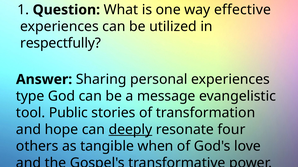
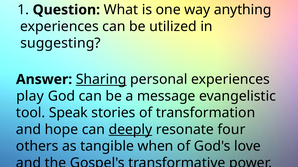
effective: effective -> anything (243, 10)
respectfully: respectfully -> suggesting (60, 43)
Sharing underline: none -> present (101, 80)
type: type -> play (30, 96)
Public: Public -> Speak (68, 113)
